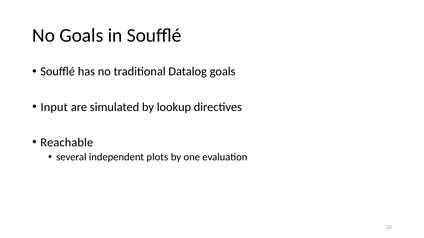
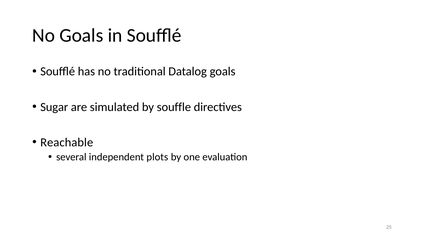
Input: Input -> Sugar (54, 107)
lookup: lookup -> souffle (174, 107)
